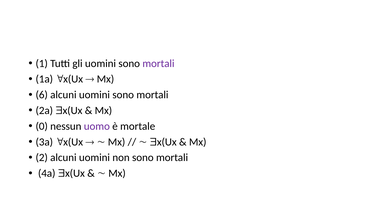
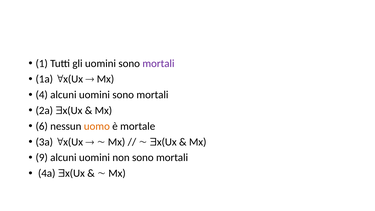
6: 6 -> 4 (42, 95)
0: 0 -> 6 (42, 126)
uomo colour: purple -> orange (97, 126)
2: 2 -> 9 (42, 158)
